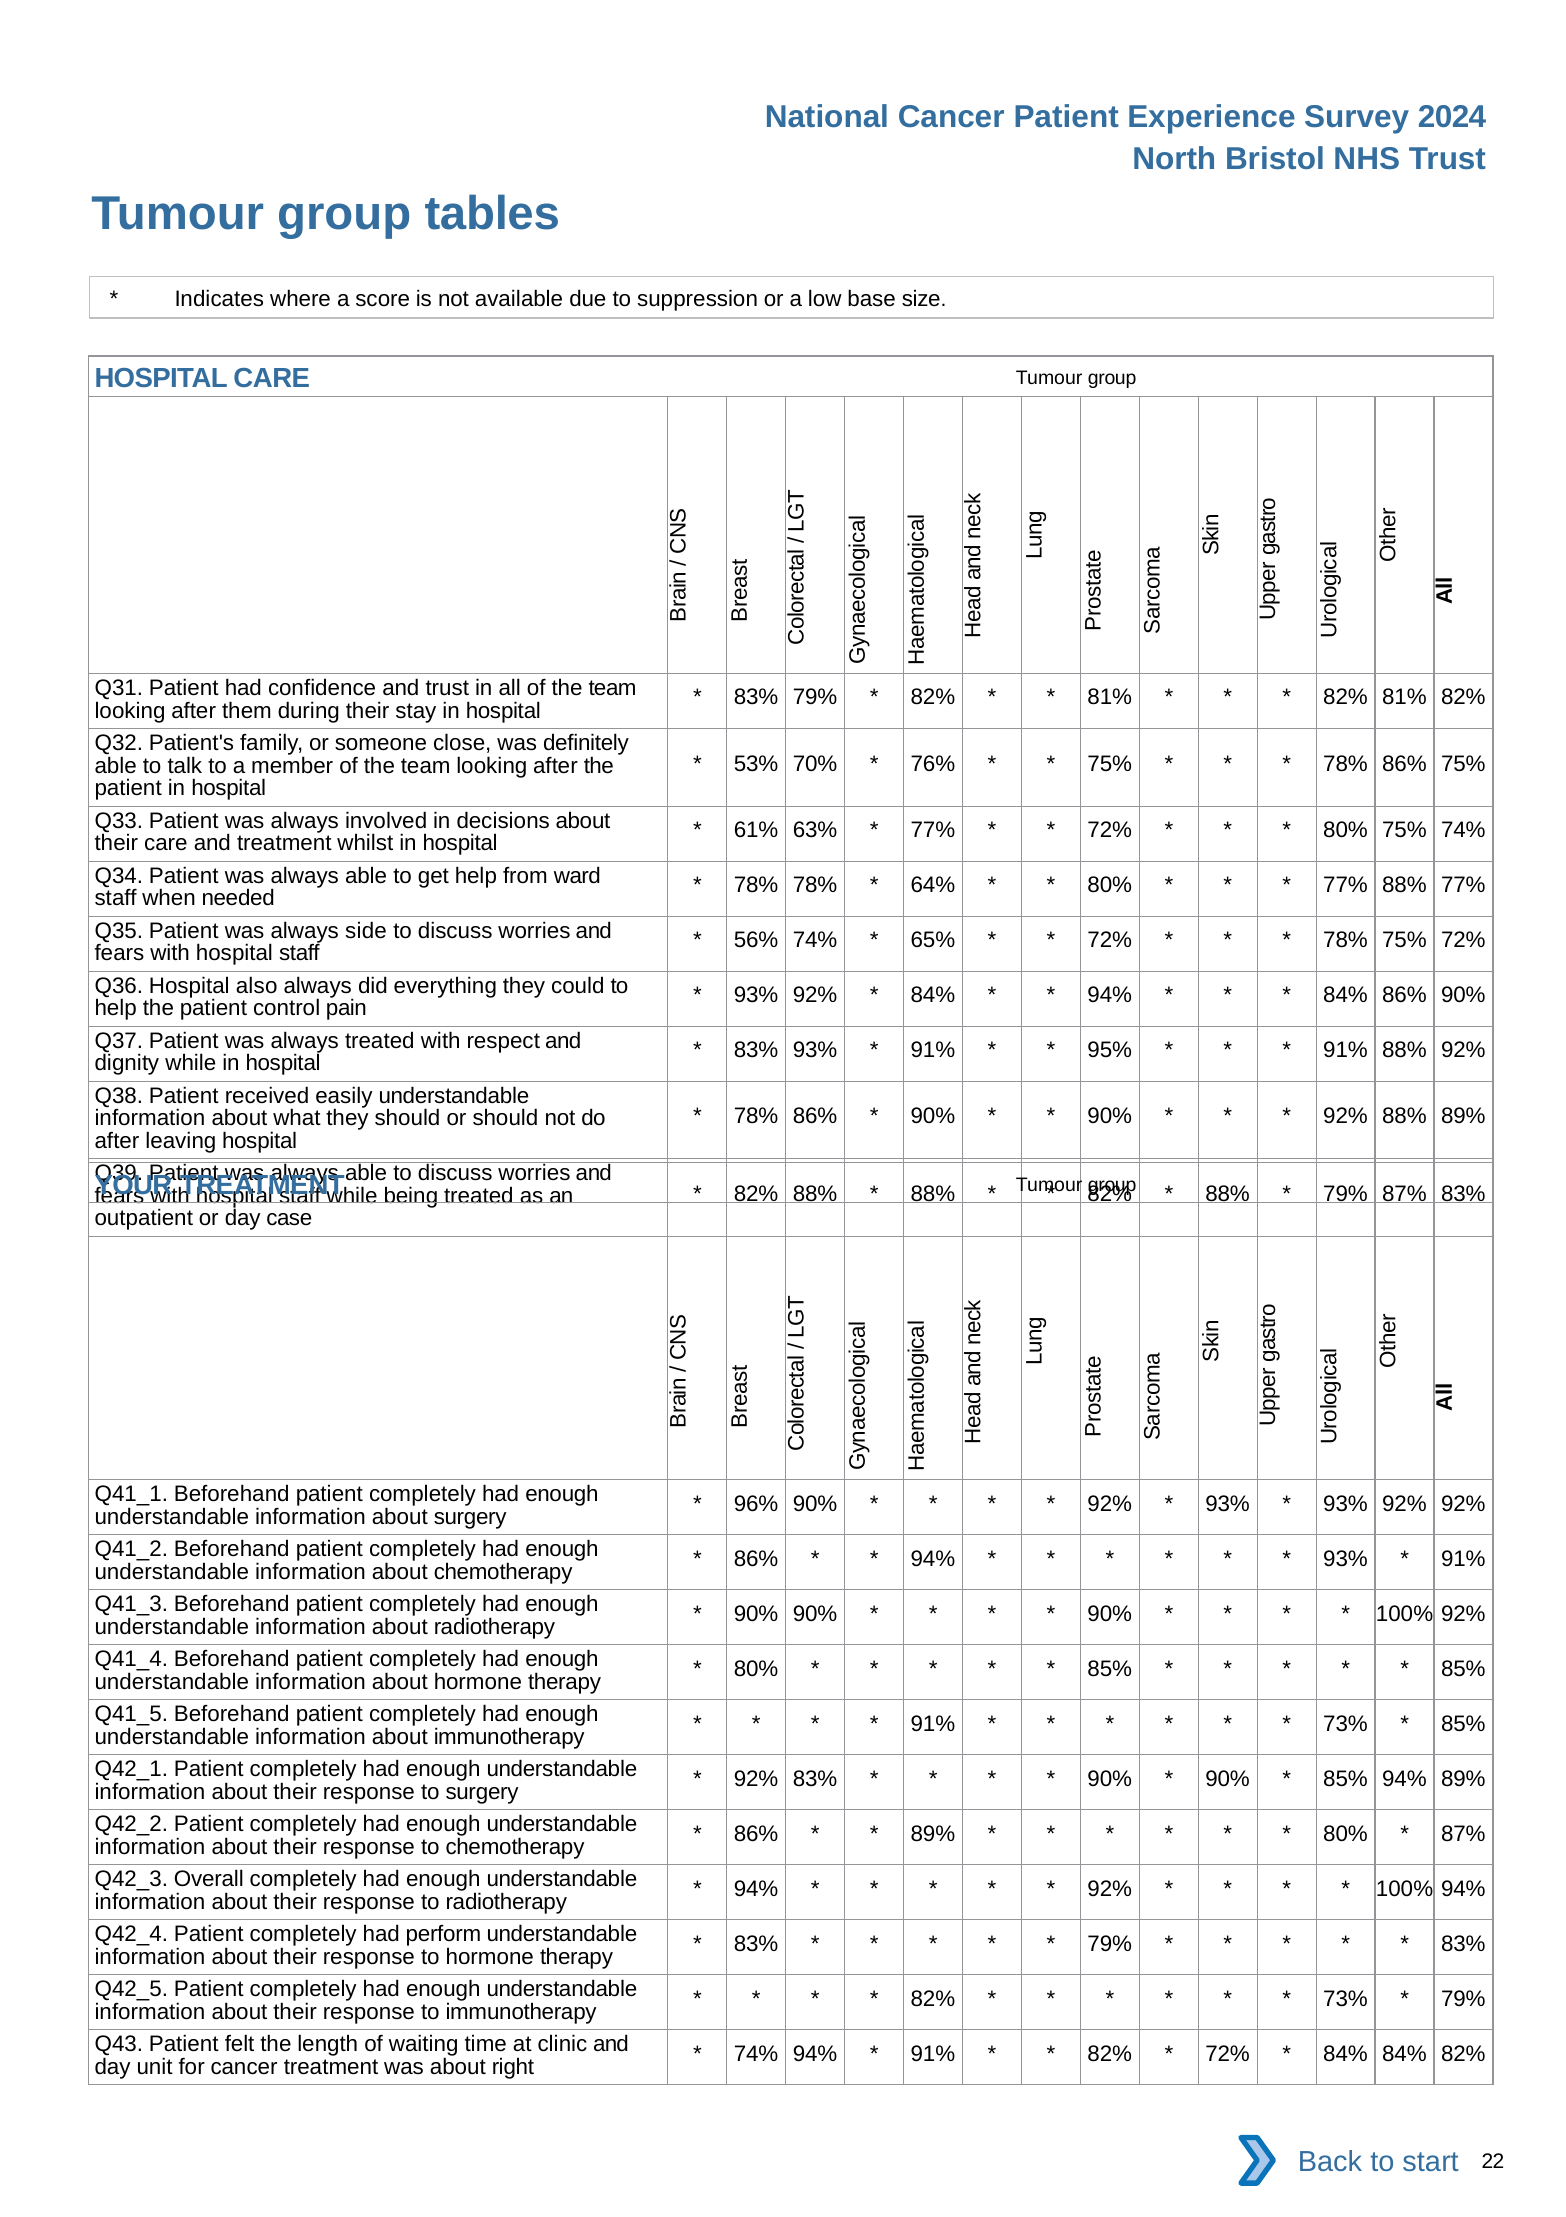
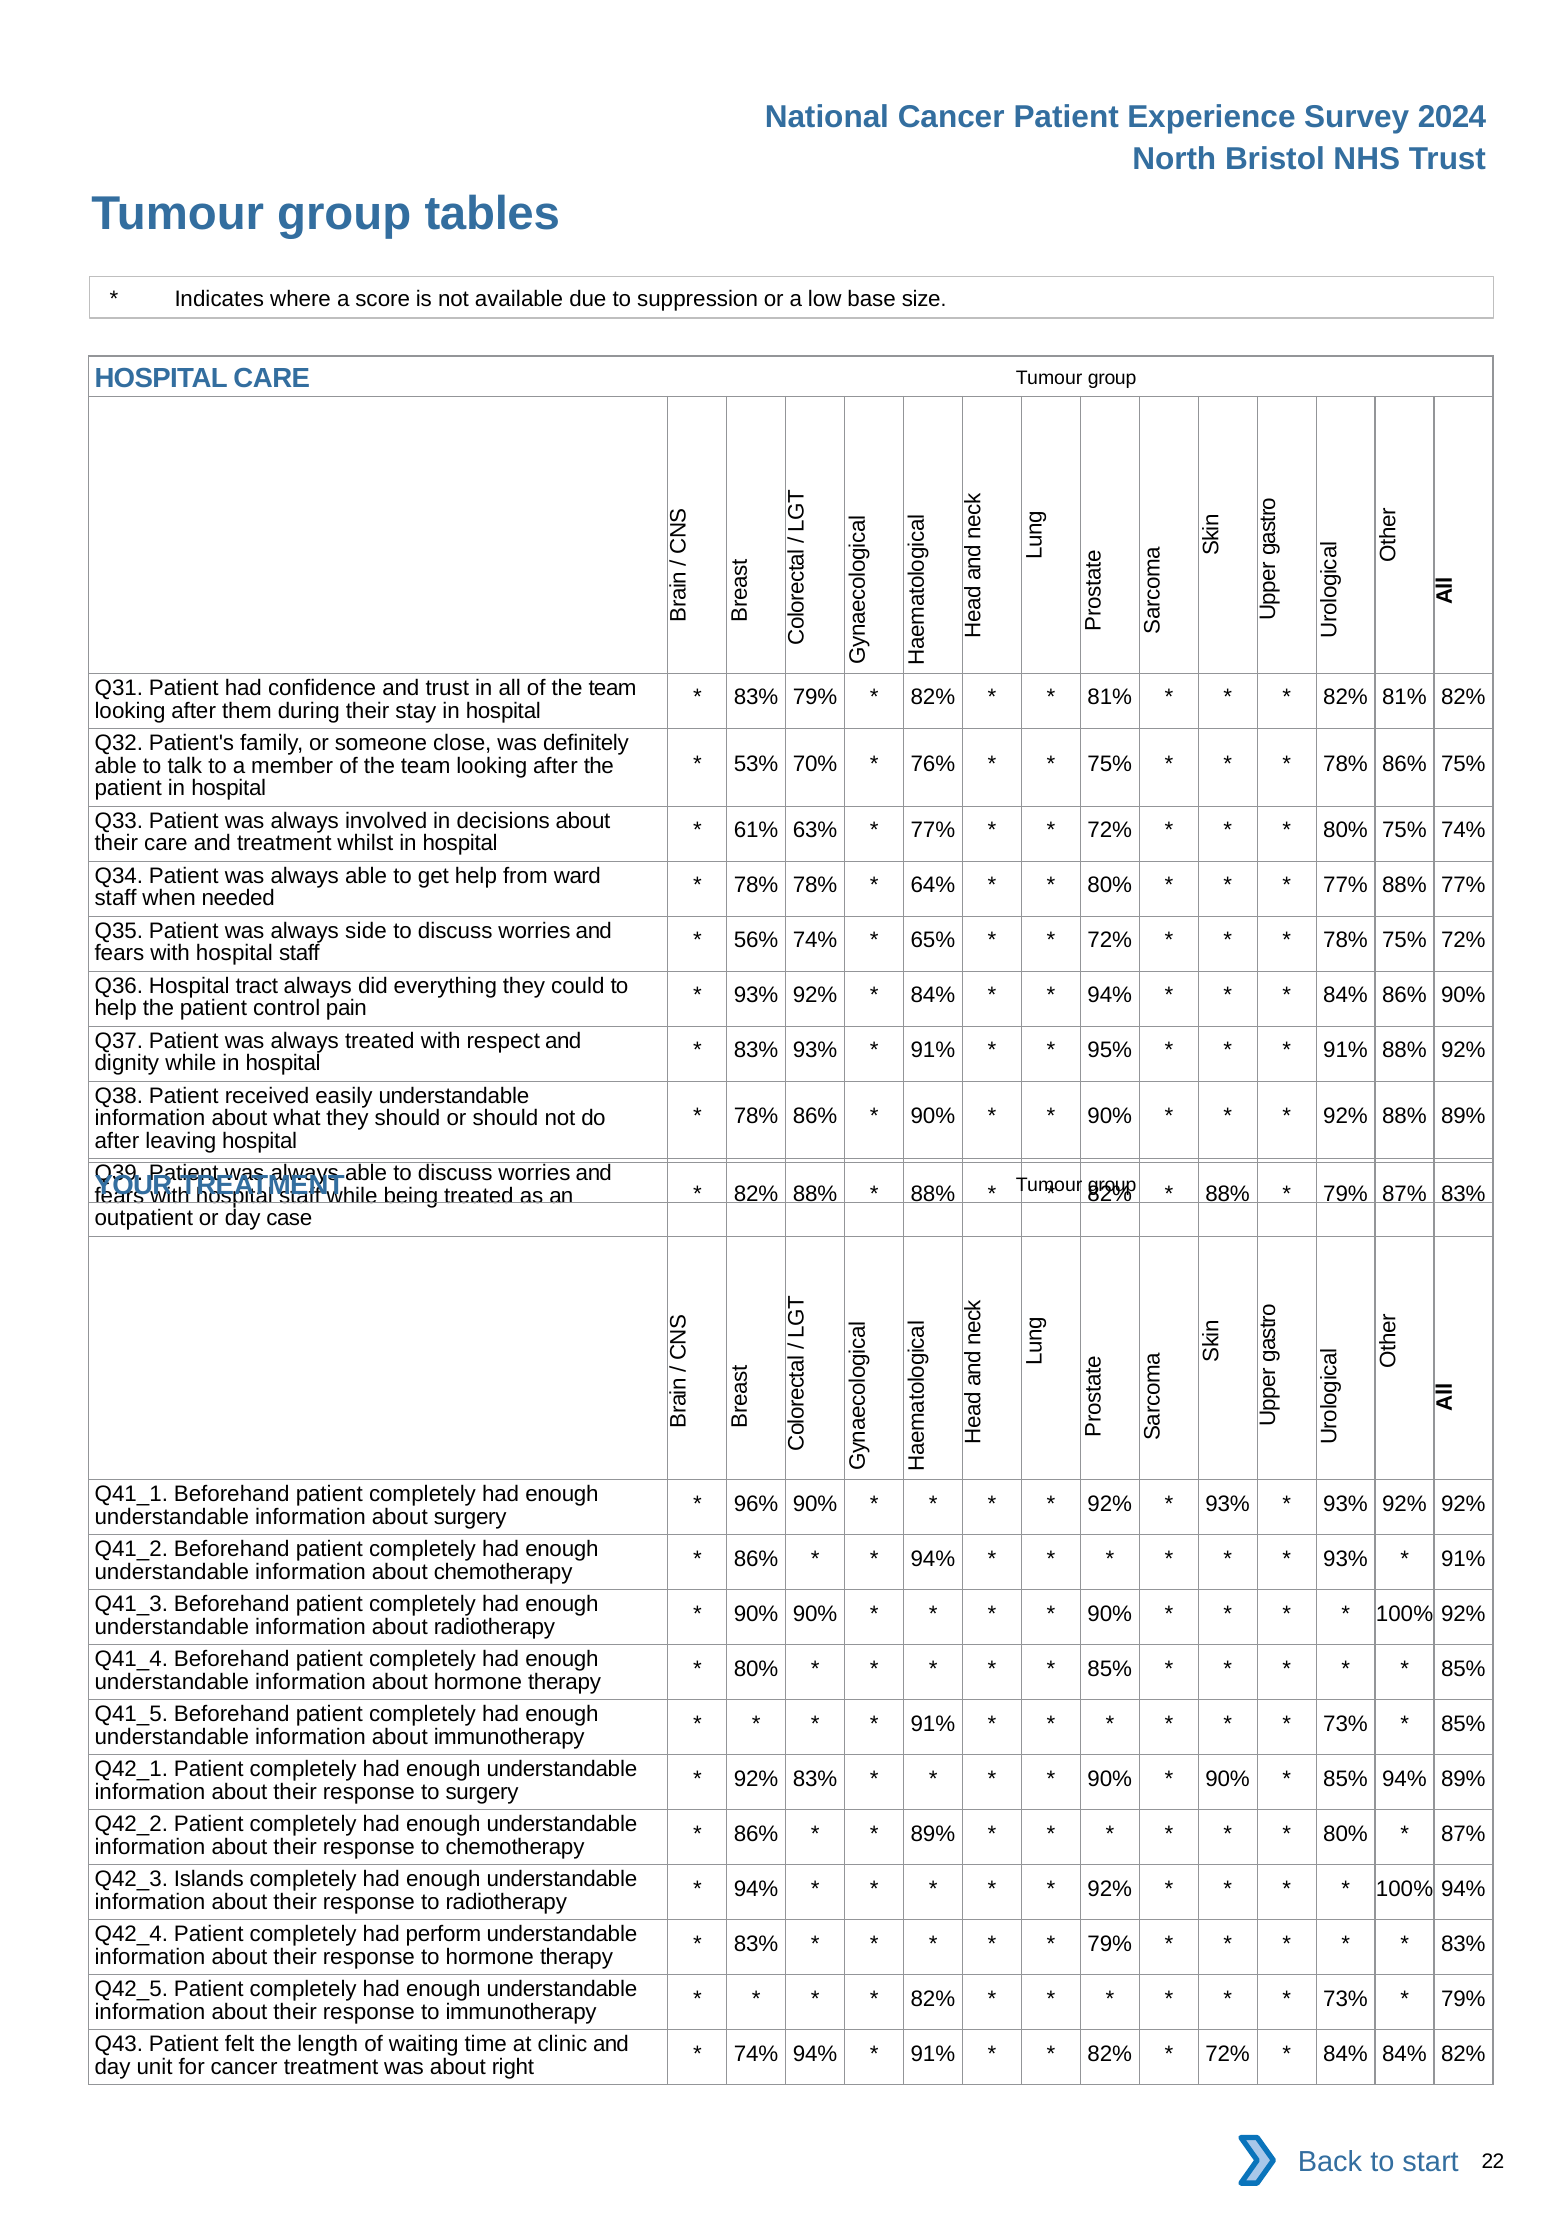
also: also -> tract (257, 985)
Overall: Overall -> Islands (209, 1878)
